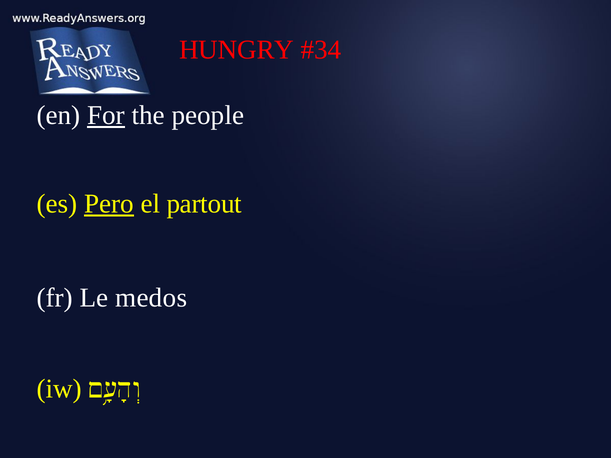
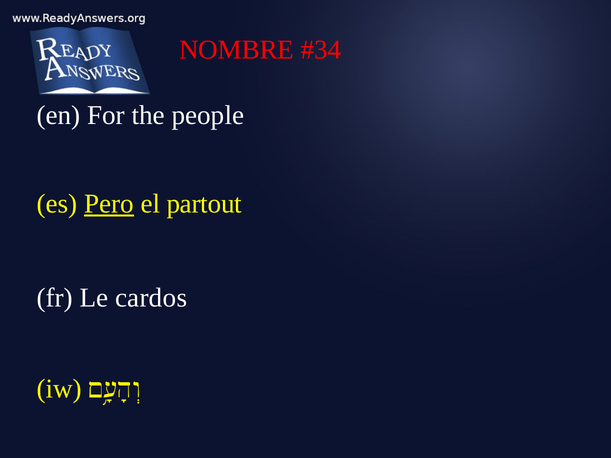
HUNGRY: HUNGRY -> NOMBRE (237, 50)
For underline: present -> none (106, 115)
medos: medos -> cardos (151, 298)
